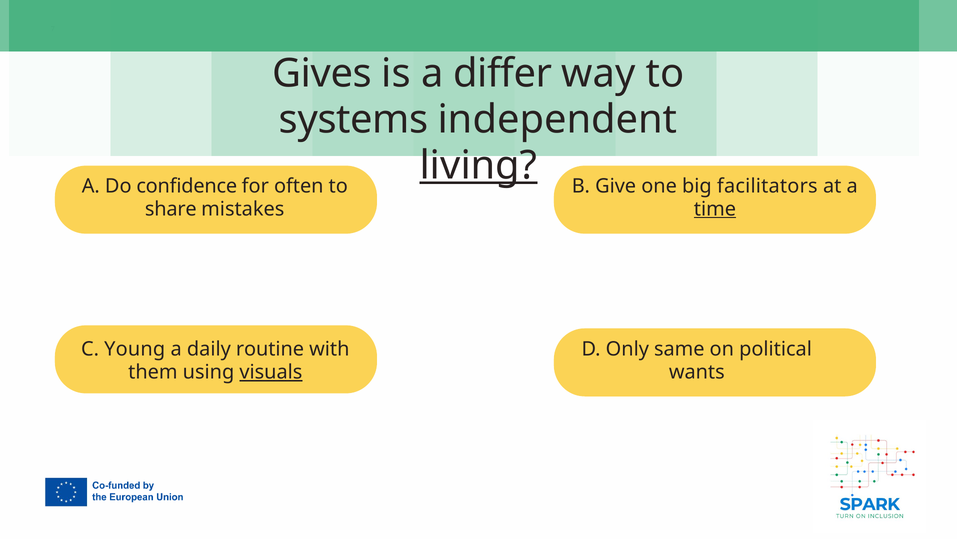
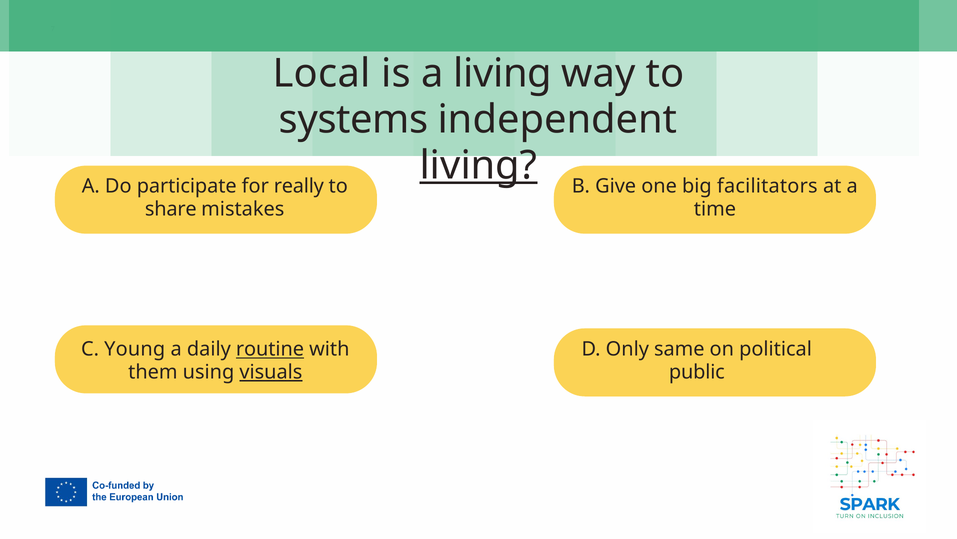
Gives: Gives -> Local (322, 74)
a differ: differ -> living (503, 74)
confidence: confidence -> participate (187, 186)
often: often -> really (299, 186)
time underline: present -> none (715, 209)
routine underline: none -> present (270, 349)
wants: wants -> public (697, 372)
